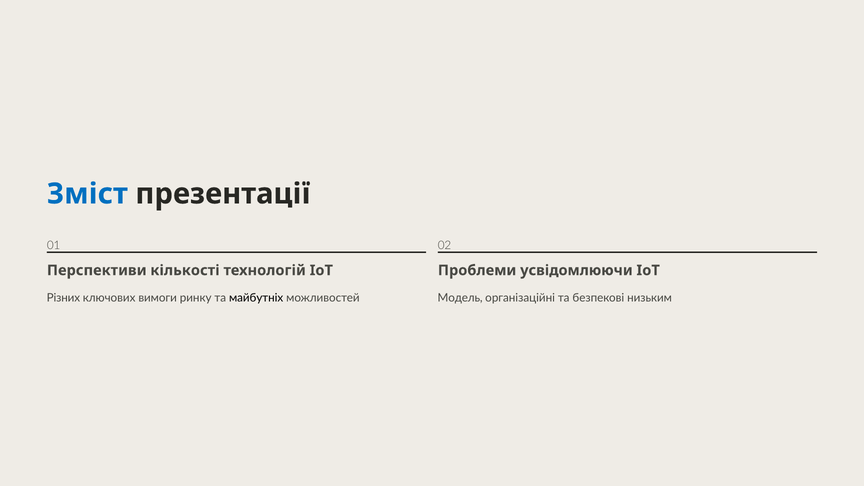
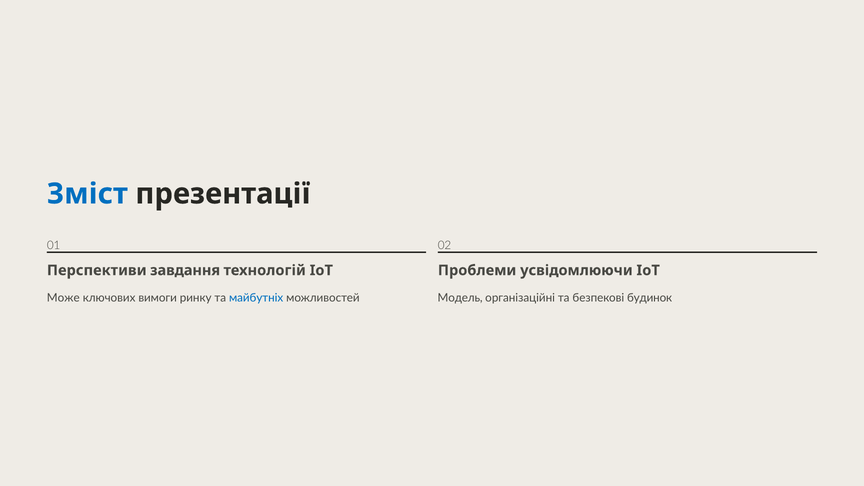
кількості: кількості -> завдання (185, 270)
Різних: Різних -> Може (63, 298)
майбутніх colour: black -> blue (256, 298)
низьким: низьким -> будинок (650, 298)
